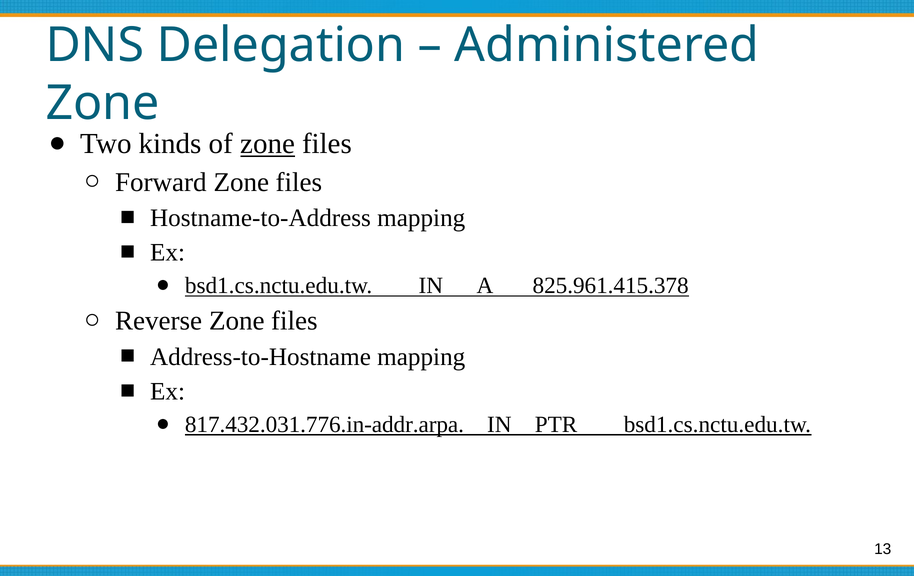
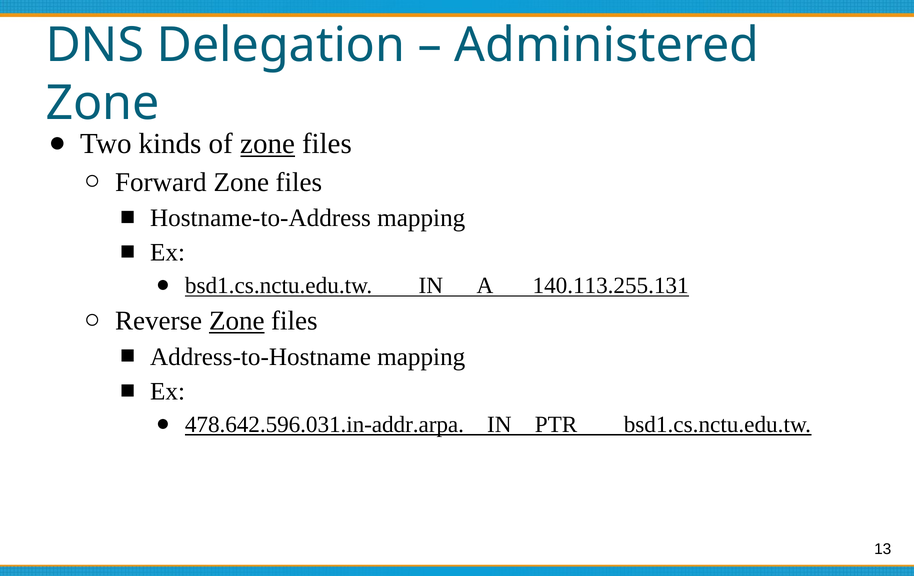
825.961.415.378: 825.961.415.378 -> 140.113.255.131 (611, 286)
Zone underline: none -> present (237, 321)
817.432.031.776.in-addr.arpa: 817.432.031.776.in-addr.arpa -> 478.642.596.031.in-addr.arpa (324, 424)
